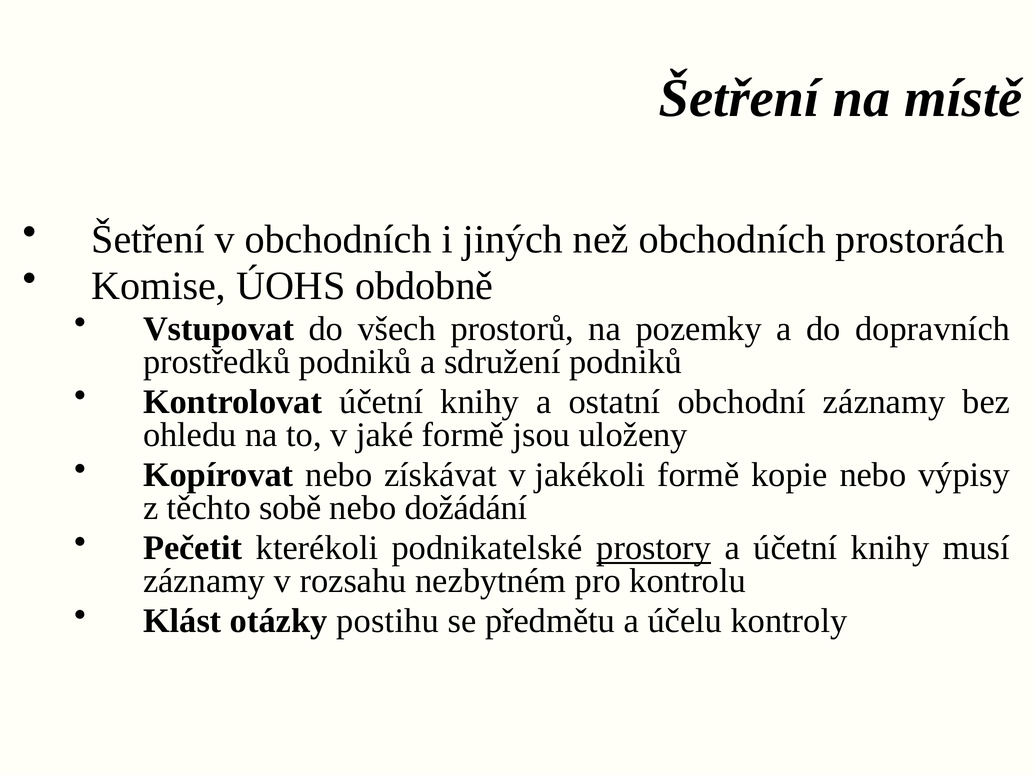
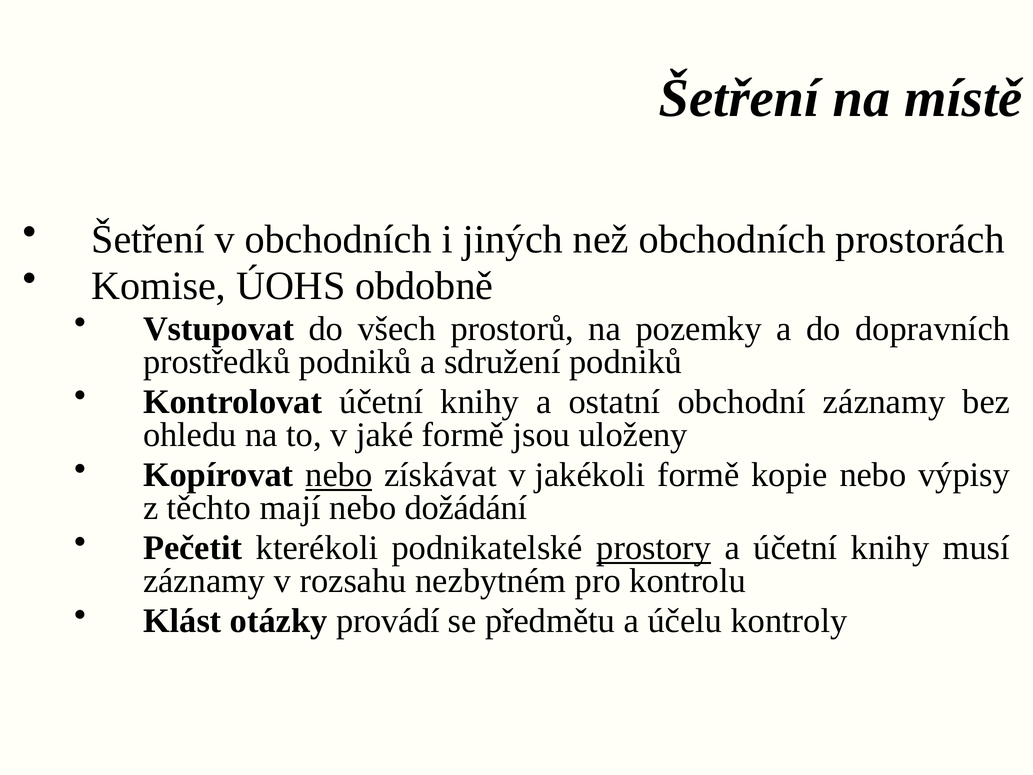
nebo underline: none -> present (339, 475)
sobě: sobě -> mají (290, 508)
postihu: postihu -> provádí (388, 621)
